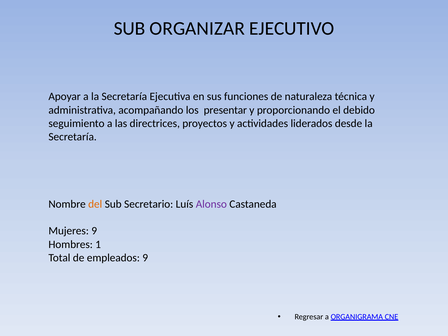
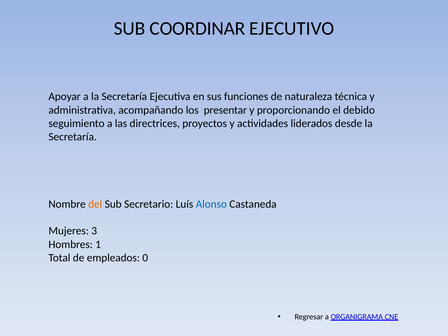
ORGANIZAR: ORGANIZAR -> COORDINAR (197, 29)
Alonso colour: purple -> blue (211, 204)
Mujeres 9: 9 -> 3 (94, 231)
empleados 9: 9 -> 0 (145, 258)
